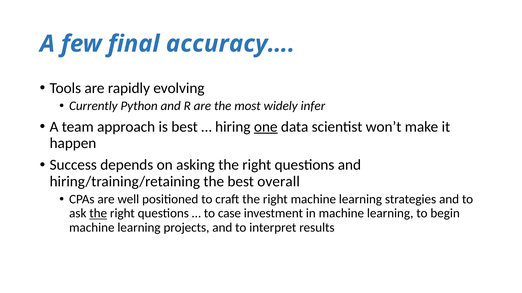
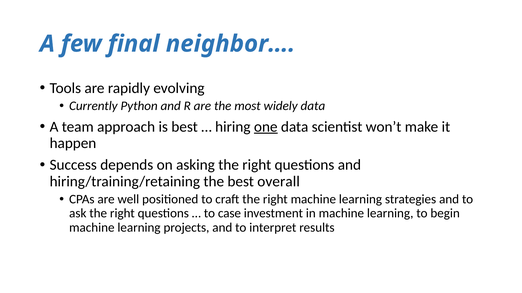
accuracy…: accuracy… -> neighbor… (230, 44)
widely infer: infer -> data (313, 106)
the underline: present -> none (98, 214)
